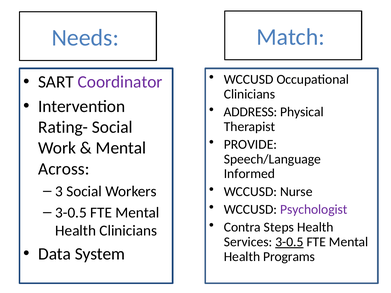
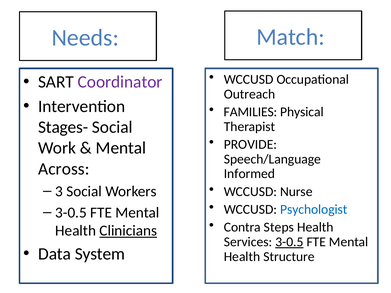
Clinicians: Clinicians -> Outreach (250, 94)
ADDRESS: ADDRESS -> FAMILIES (251, 112)
Rating-: Rating- -> Stages- (63, 127)
Psychologist colour: purple -> blue (314, 210)
Clinicians underline: none -> present (128, 231)
Programs: Programs -> Structure (289, 257)
